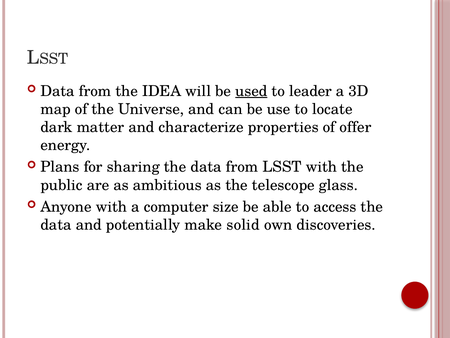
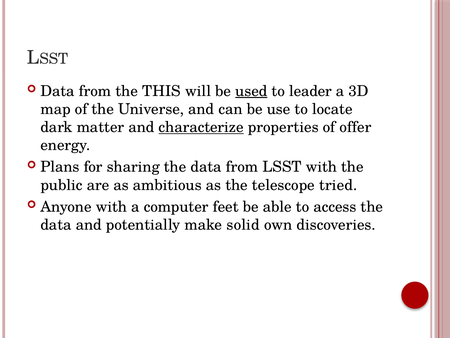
IDEA: IDEA -> THIS (162, 91)
characterize underline: none -> present (201, 127)
glass: glass -> tried (338, 185)
size: size -> feet (226, 207)
